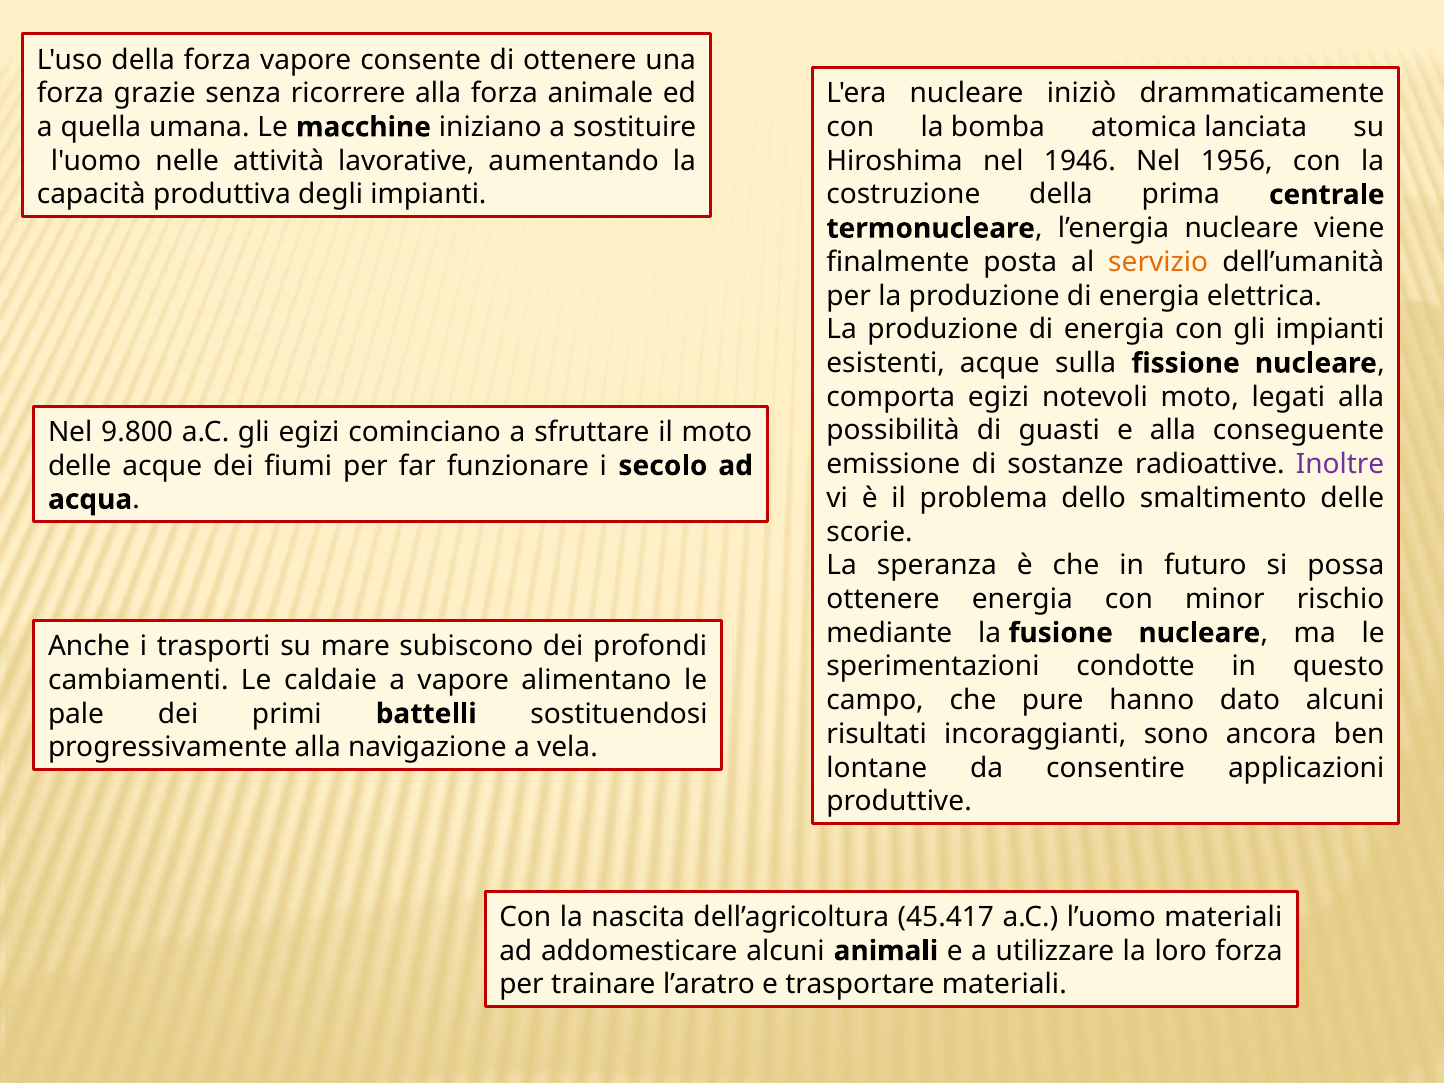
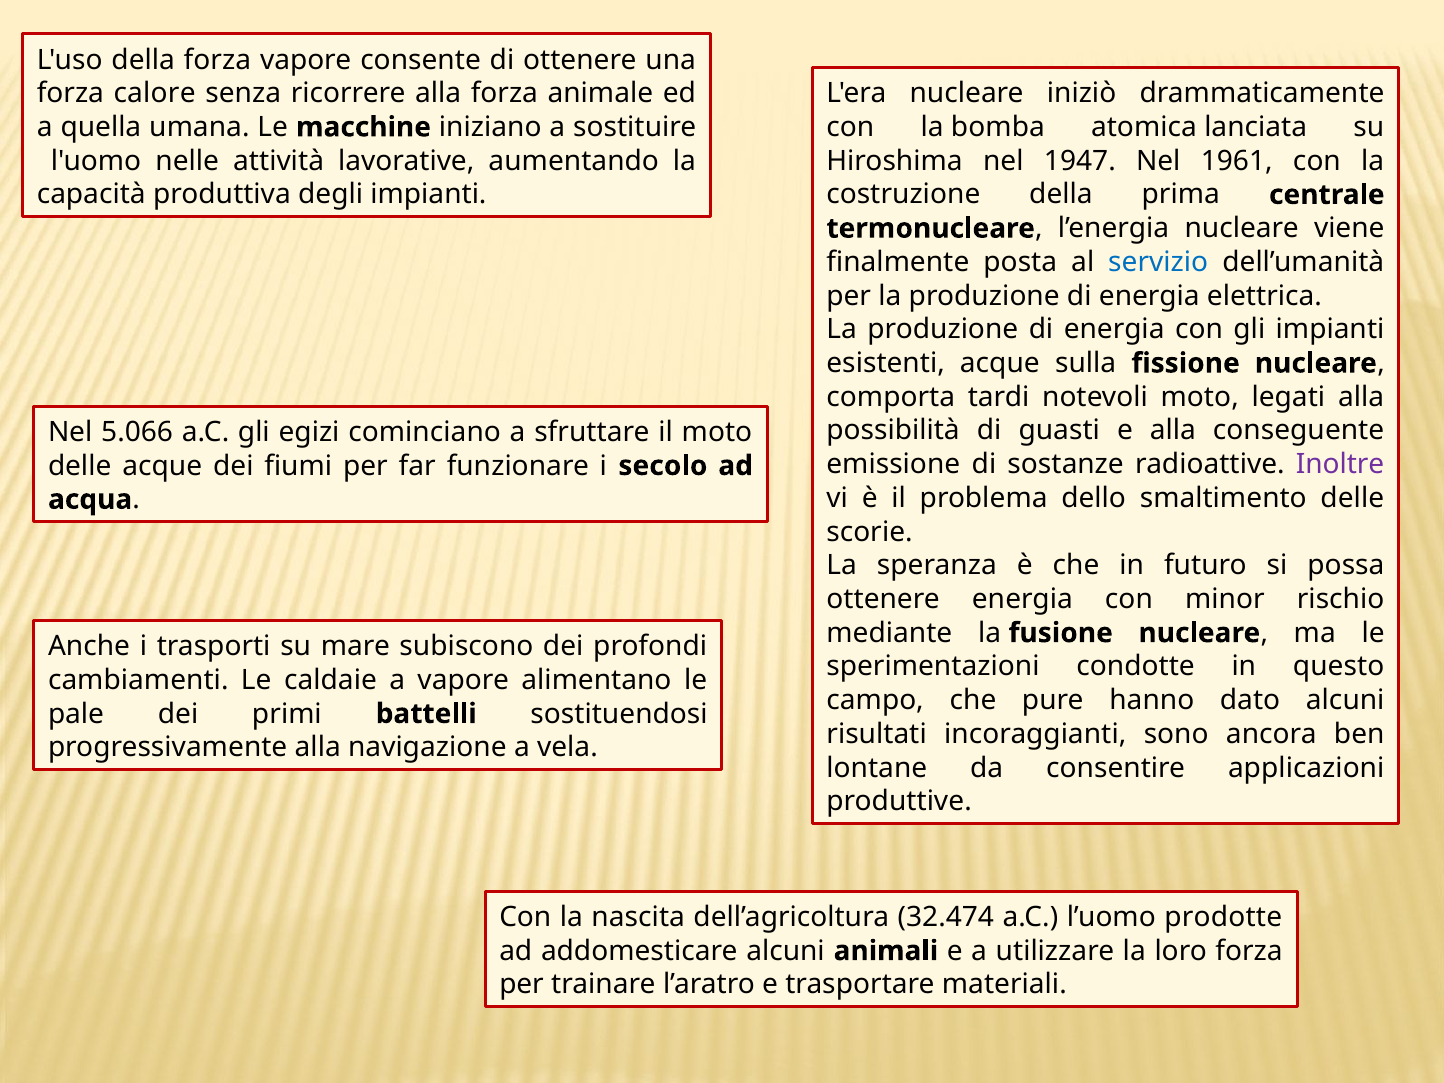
grazie: grazie -> calore (155, 93)
1946: 1946 -> 1947 (1080, 161)
1956: 1956 -> 1961 (1237, 161)
servizio colour: orange -> blue (1158, 262)
comporta egizi: egizi -> tardi (999, 397)
9.800: 9.800 -> 5.066 (137, 432)
45.417: 45.417 -> 32.474 (946, 917)
l’uomo materiali: materiali -> prodotte (1223, 917)
